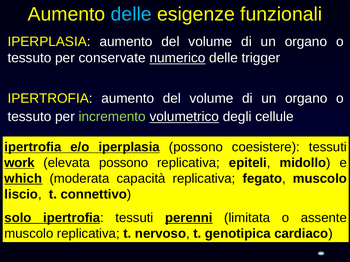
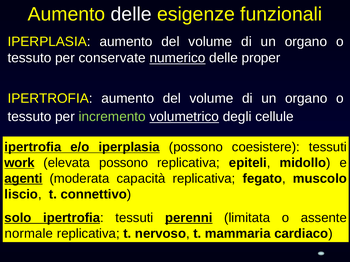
delle colour: light blue -> white (131, 14)
trigger: trigger -> proper (261, 58)
which: which -> agenti (23, 179)
muscolo: muscolo -> normale (29, 234)
genotipica: genotipica -> mammaria (238, 234)
